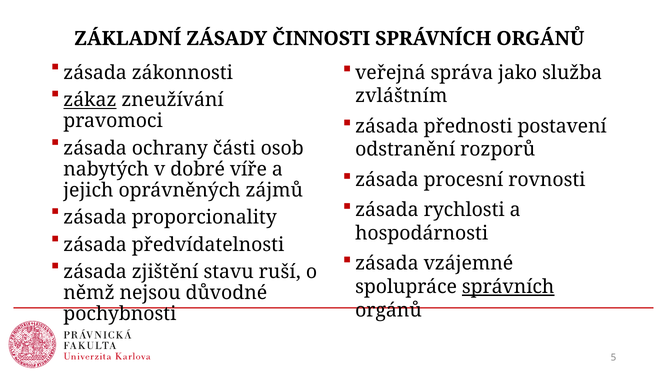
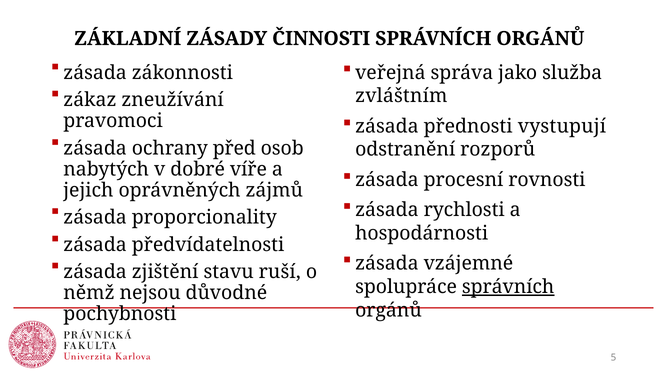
zákaz underline: present -> none (90, 100)
postavení: postavení -> vystupují (562, 126)
části: části -> před (234, 148)
